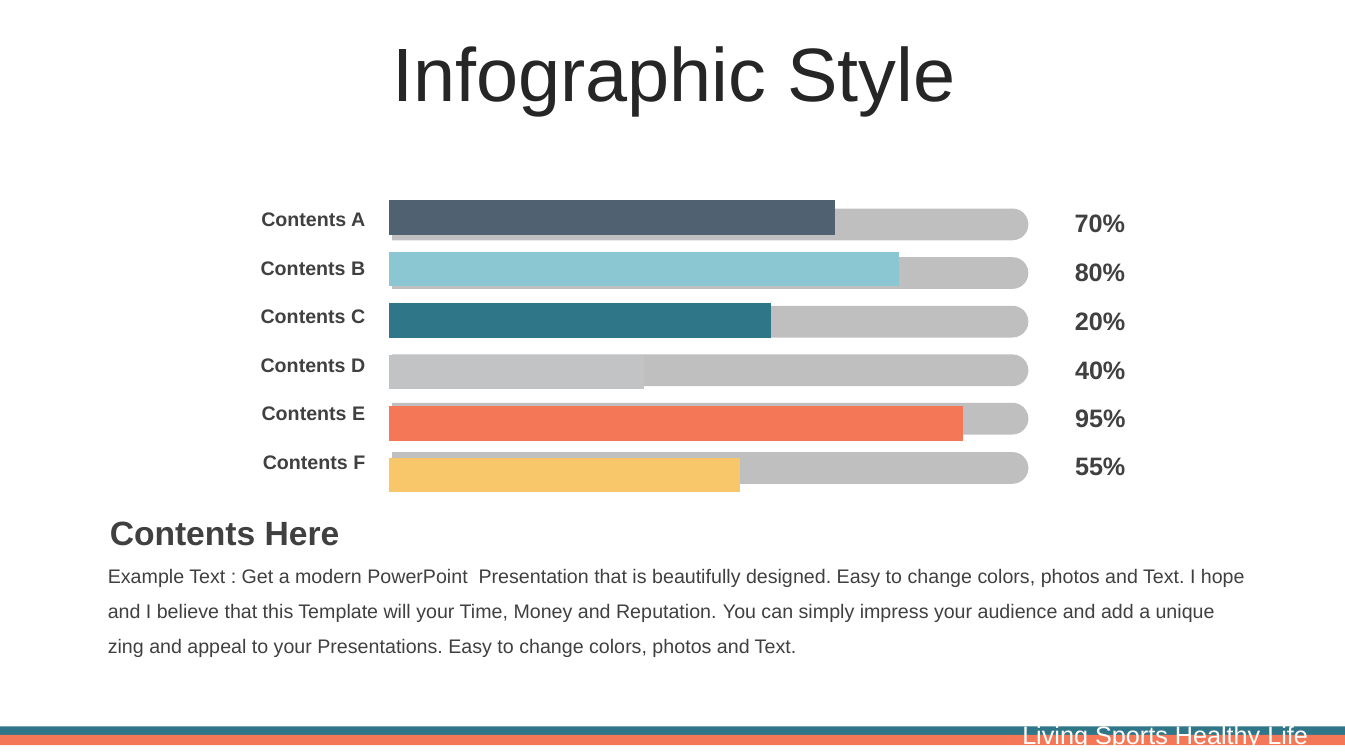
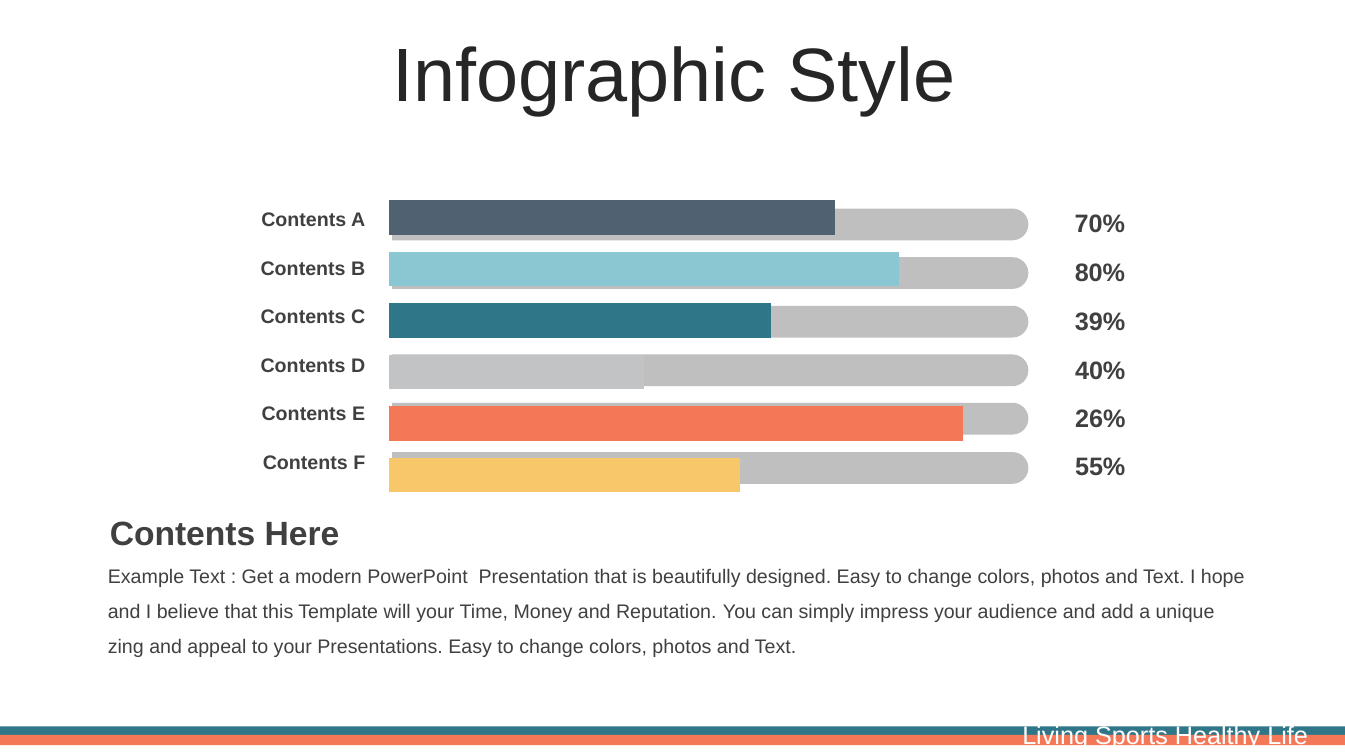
20%: 20% -> 39% (1100, 322)
95%: 95% -> 26% (1100, 420)
